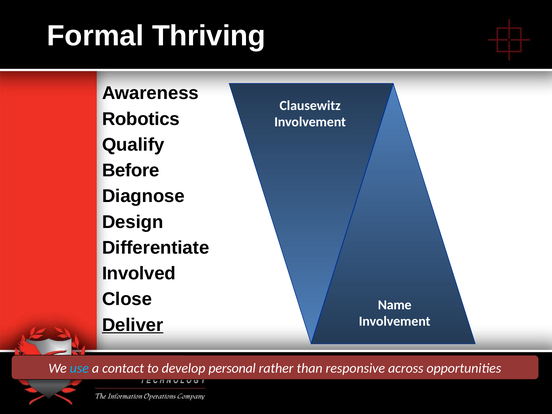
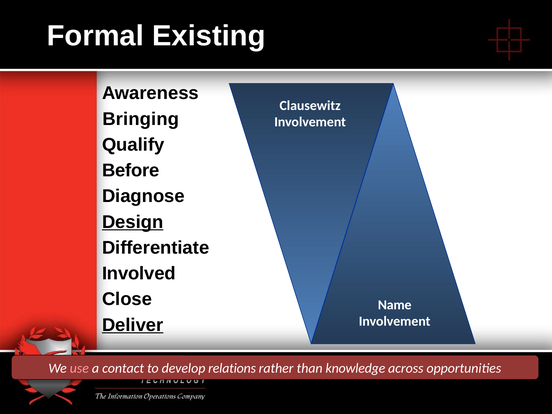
Thriving: Thriving -> Existing (209, 36)
Robotics: Robotics -> Bringing (141, 119)
Design underline: none -> present (133, 222)
use colour: light blue -> pink (79, 368)
personal: personal -> relations (232, 368)
responsive: responsive -> knowledge (355, 368)
